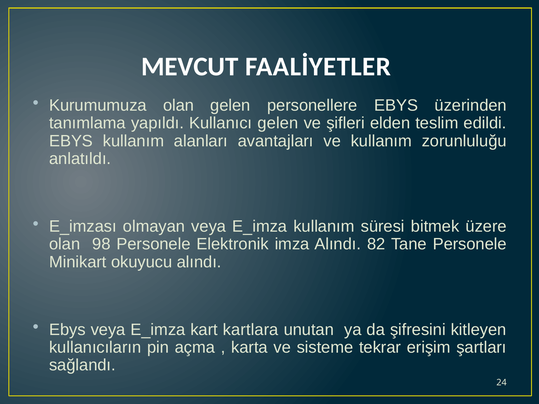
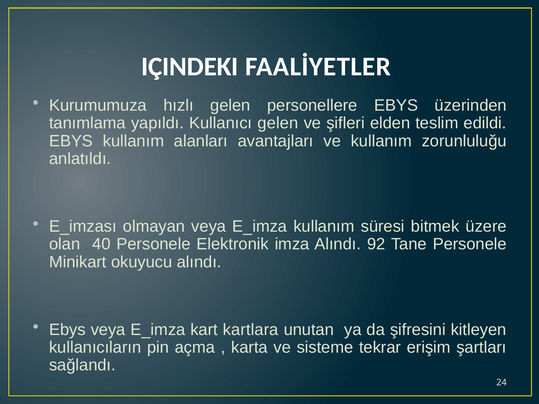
MEVCUT: MEVCUT -> IÇINDEKI (190, 67)
Kurumumuza olan: olan -> hızlı (179, 105)
98: 98 -> 40 (101, 244)
82: 82 -> 92 (376, 244)
